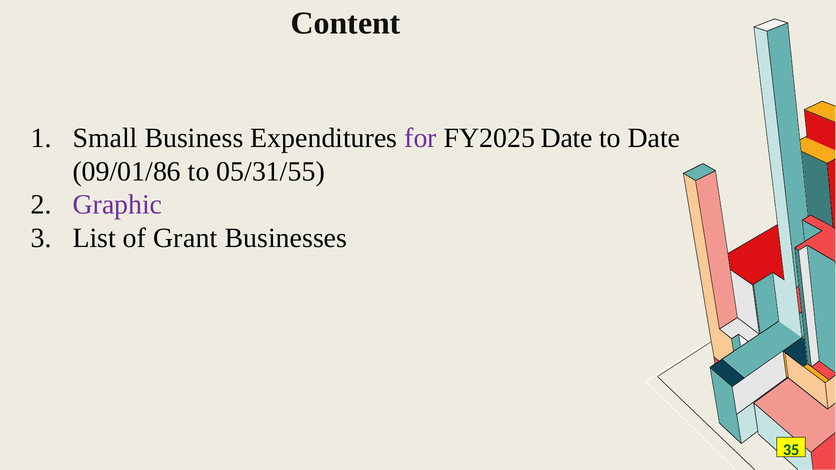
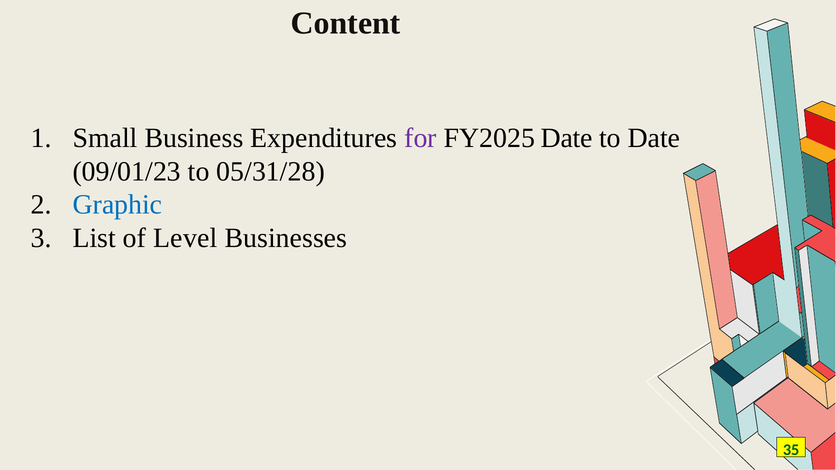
09/01/86: 09/01/86 -> 09/01/23 (127, 171)
05/31/55: 05/31/55 -> 05/31/28 (271, 171)
Graphic colour: purple -> blue (117, 205)
Grant: Grant -> Level (185, 238)
